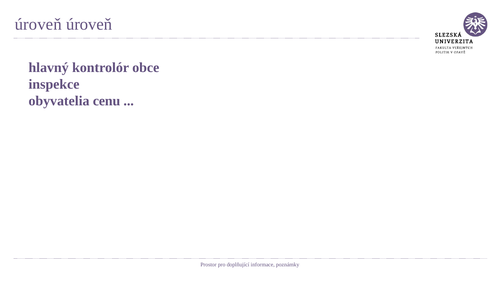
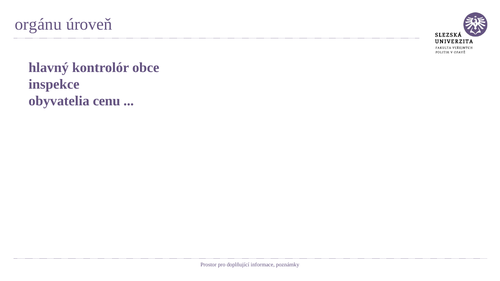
úroveň: úroveň -> orgánu (38, 24)
